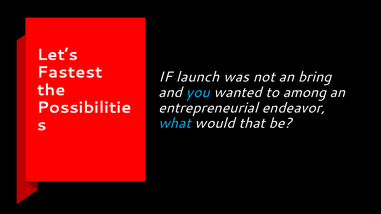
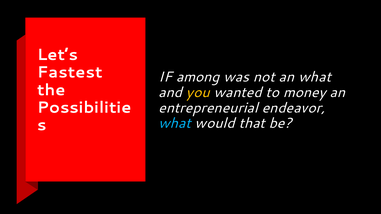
launch: launch -> among (198, 77)
an bring: bring -> what (315, 77)
you colour: light blue -> yellow (198, 93)
among: among -> money (305, 93)
